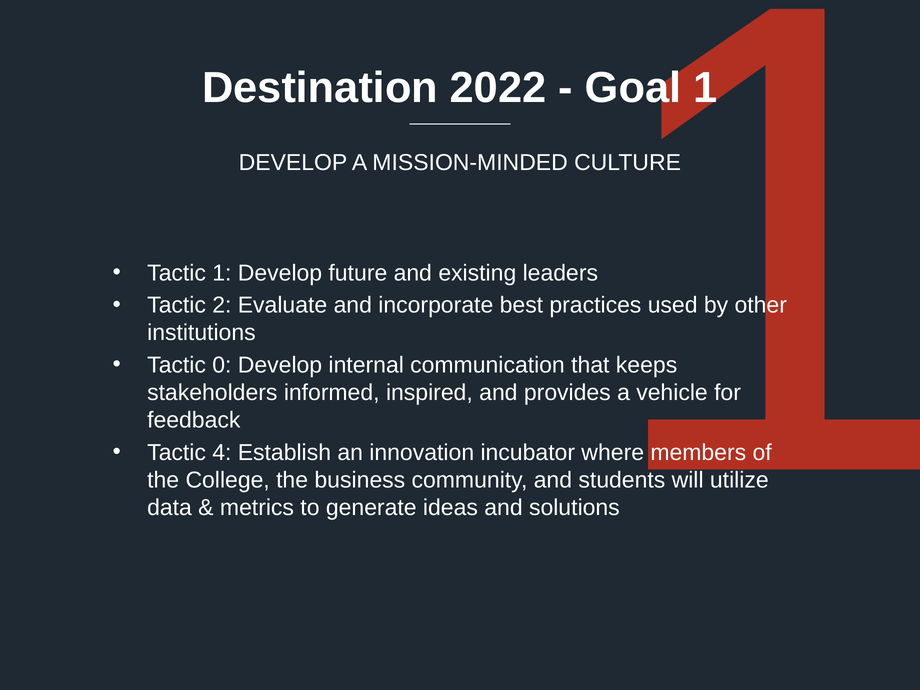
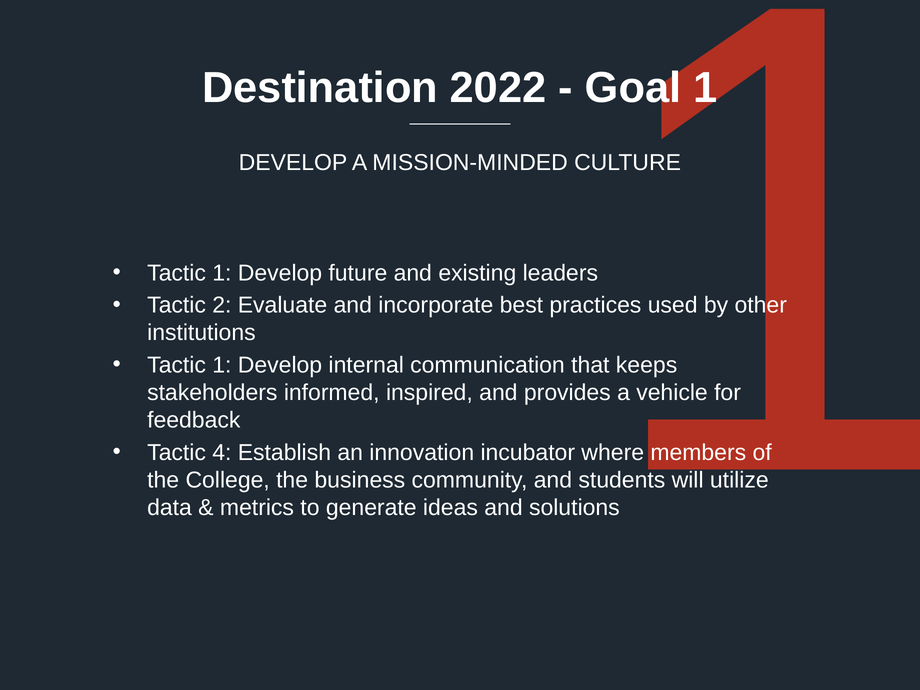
0: 0 -> 1 (222, 365)
